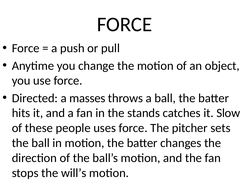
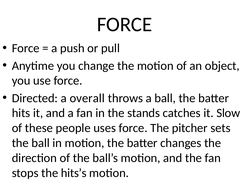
masses: masses -> overall (87, 98)
will’s: will’s -> hits’s (74, 173)
